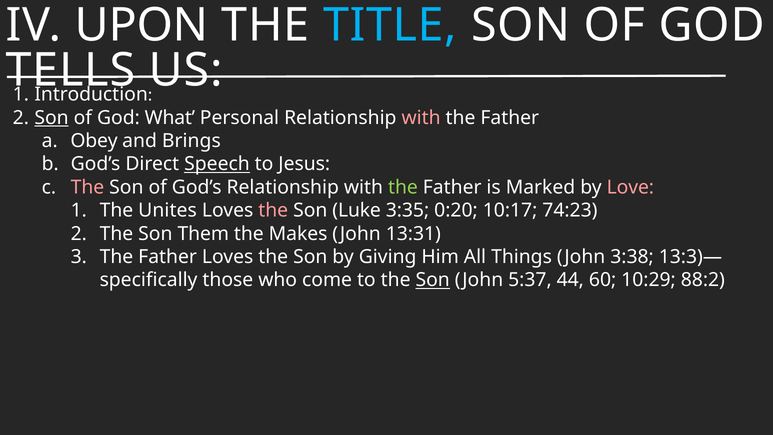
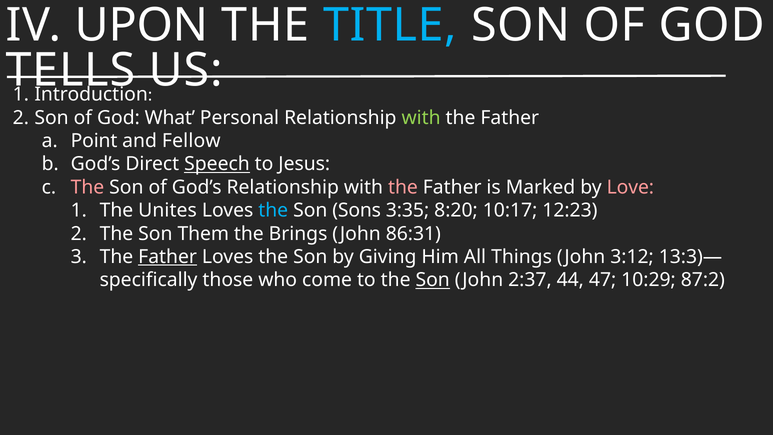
Son underline: present -> none (52, 118)
with colour: pink -> light green (421, 118)
Obey: Obey -> Point (94, 141)
Brings: Brings -> Fellow (191, 141)
the colour: light green -> pink (403, 187)
the colour: pink -> light blue (273, 210)
Luke: Luke -> Sons (357, 210)
0:20: 0:20 -> 8:20 (456, 210)
74:23: 74:23 -> 12:23 (570, 210)
Makes: Makes -> Brings (298, 234)
13:31: 13:31 -> 86:31 (413, 234)
Father underline: none -> present (168, 257)
3:38: 3:38 -> 3:12 (632, 257)
5:37: 5:37 -> 2:37 (530, 280)
60: 60 -> 47 (603, 280)
88:2: 88:2 -> 87:2 (703, 280)
